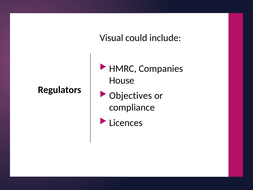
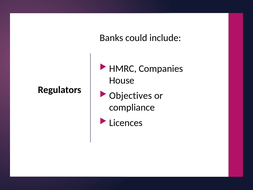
Visual: Visual -> Banks (111, 38)
